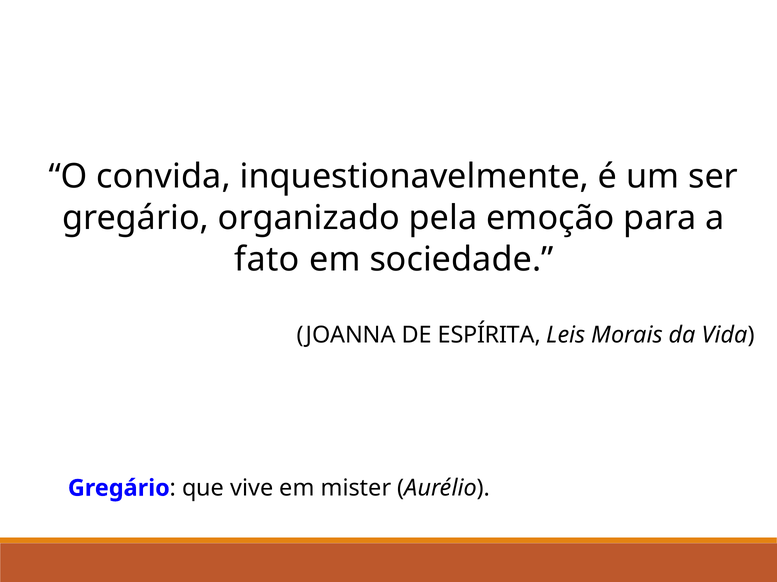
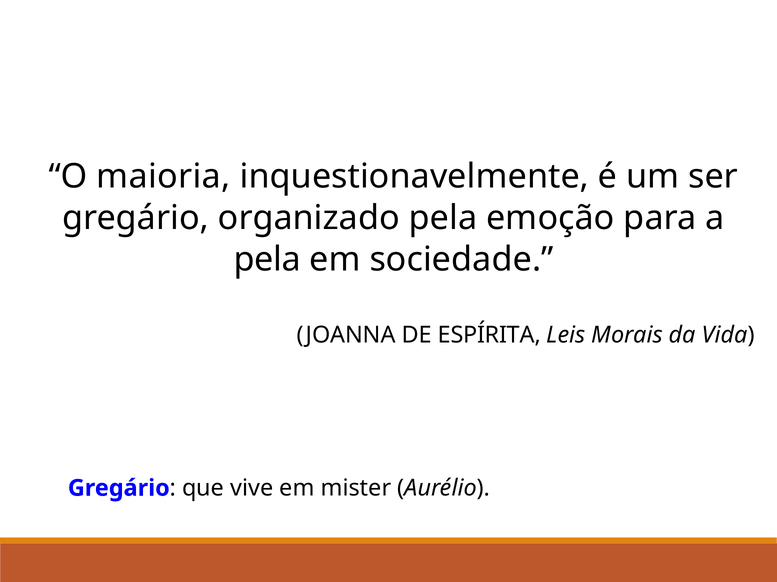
convida: convida -> maioria (163, 177)
fato: fato -> pela (267, 260)
